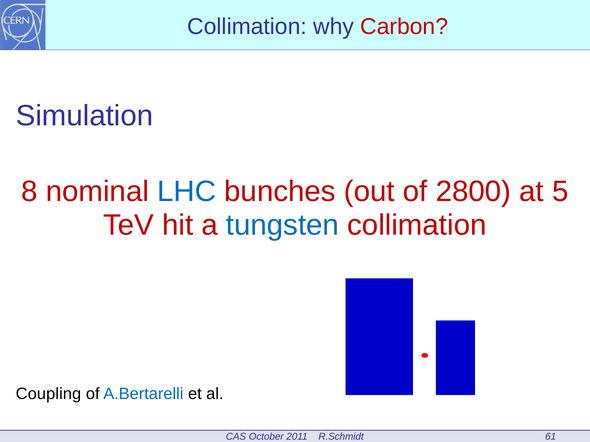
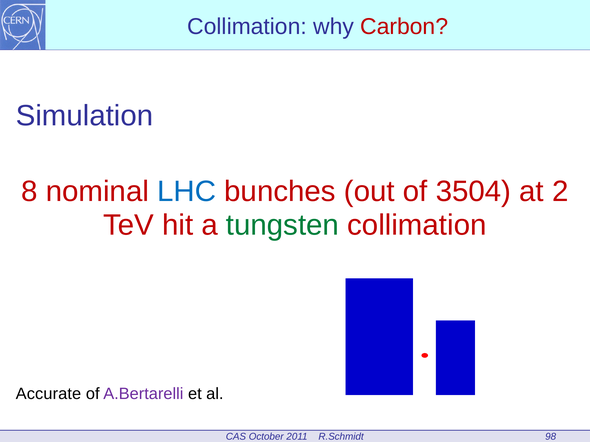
2800: 2800 -> 3504 (473, 192)
5: 5 -> 2 (560, 192)
tungsten colour: blue -> green (283, 225)
Coupling: Coupling -> Accurate (48, 394)
A.Bertarelli colour: blue -> purple (143, 394)
61: 61 -> 98 (551, 437)
